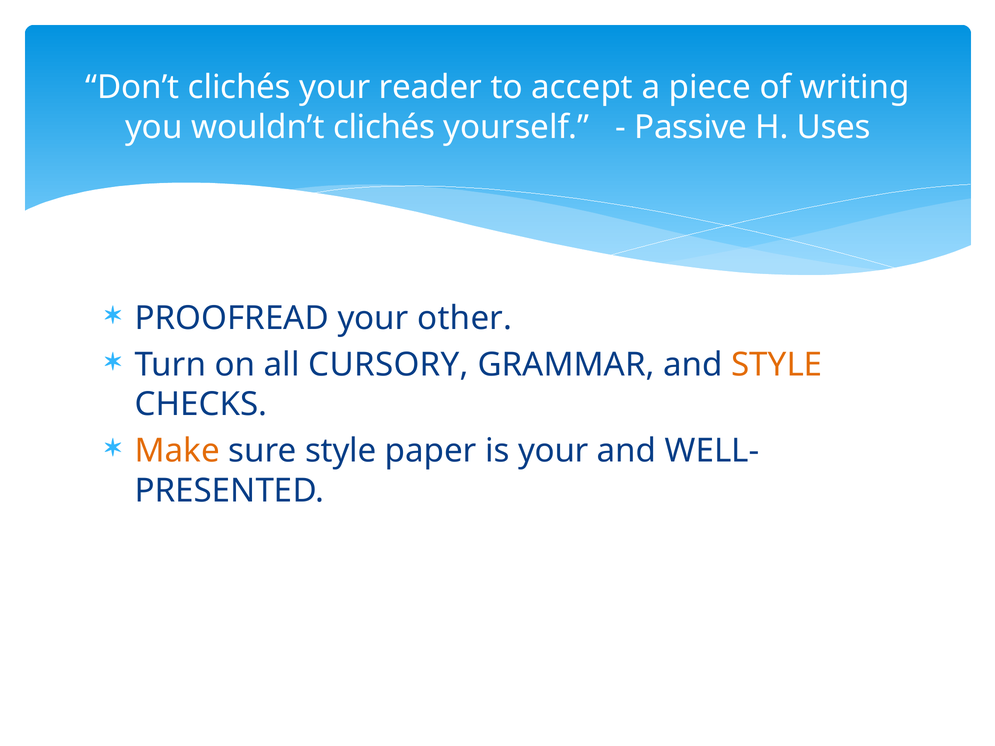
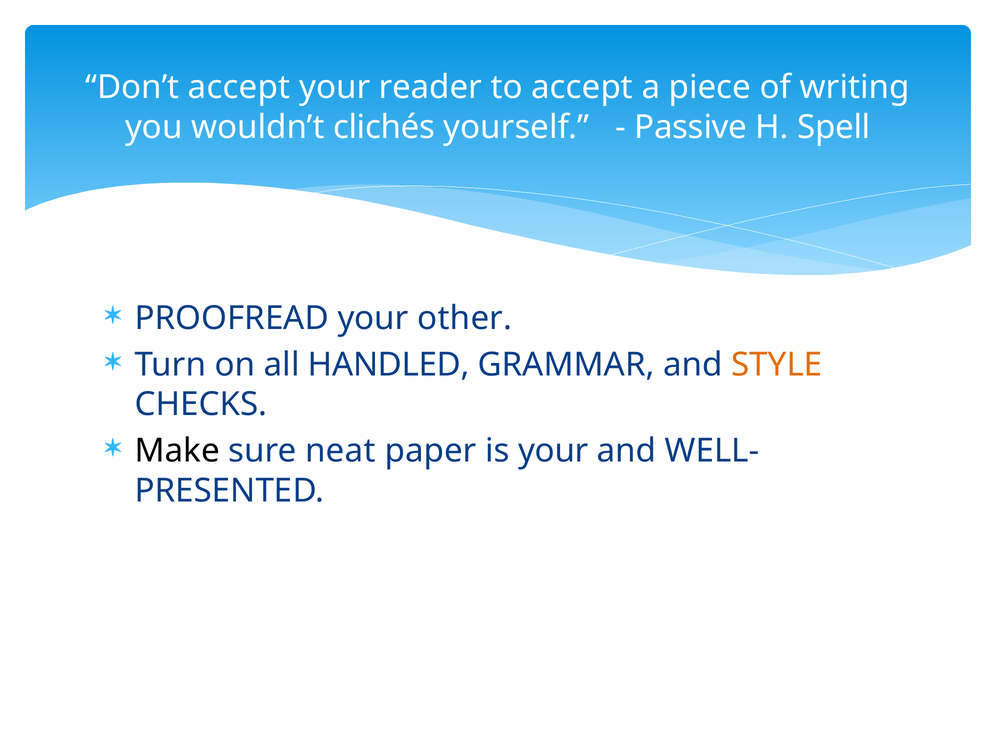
Don’t clichés: clichés -> accept (239, 87)
Uses: Uses -> Spell (834, 127)
CURSORY: CURSORY -> HANDLED (389, 365)
Make colour: orange -> black (177, 451)
sure style: style -> neat (341, 451)
